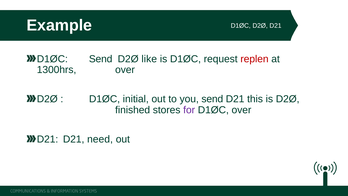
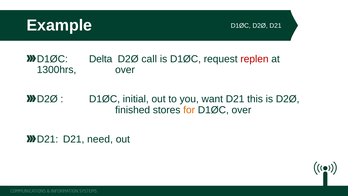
D1ØC Send: Send -> Delta (101, 59)
like: like -> call (149, 59)
you send: send -> want (212, 99)
for colour: purple -> orange (189, 110)
